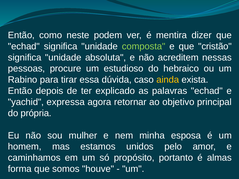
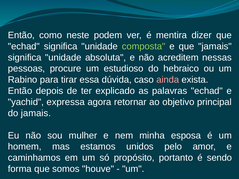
que cristão: cristão -> jamais (215, 46)
ainda colour: yellow -> pink (168, 80)
do própria: própria -> jamais (36, 113)
almas: almas -> sendo (219, 158)
